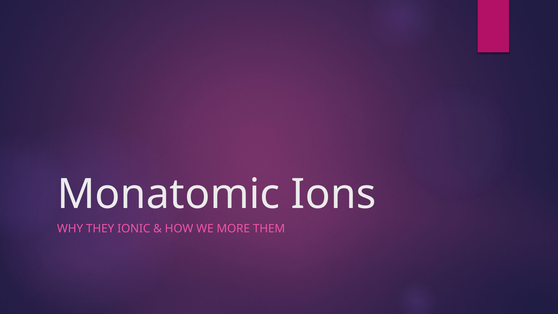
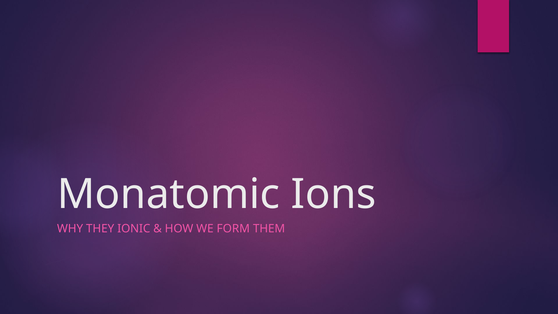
MORE: MORE -> FORM (233, 229)
